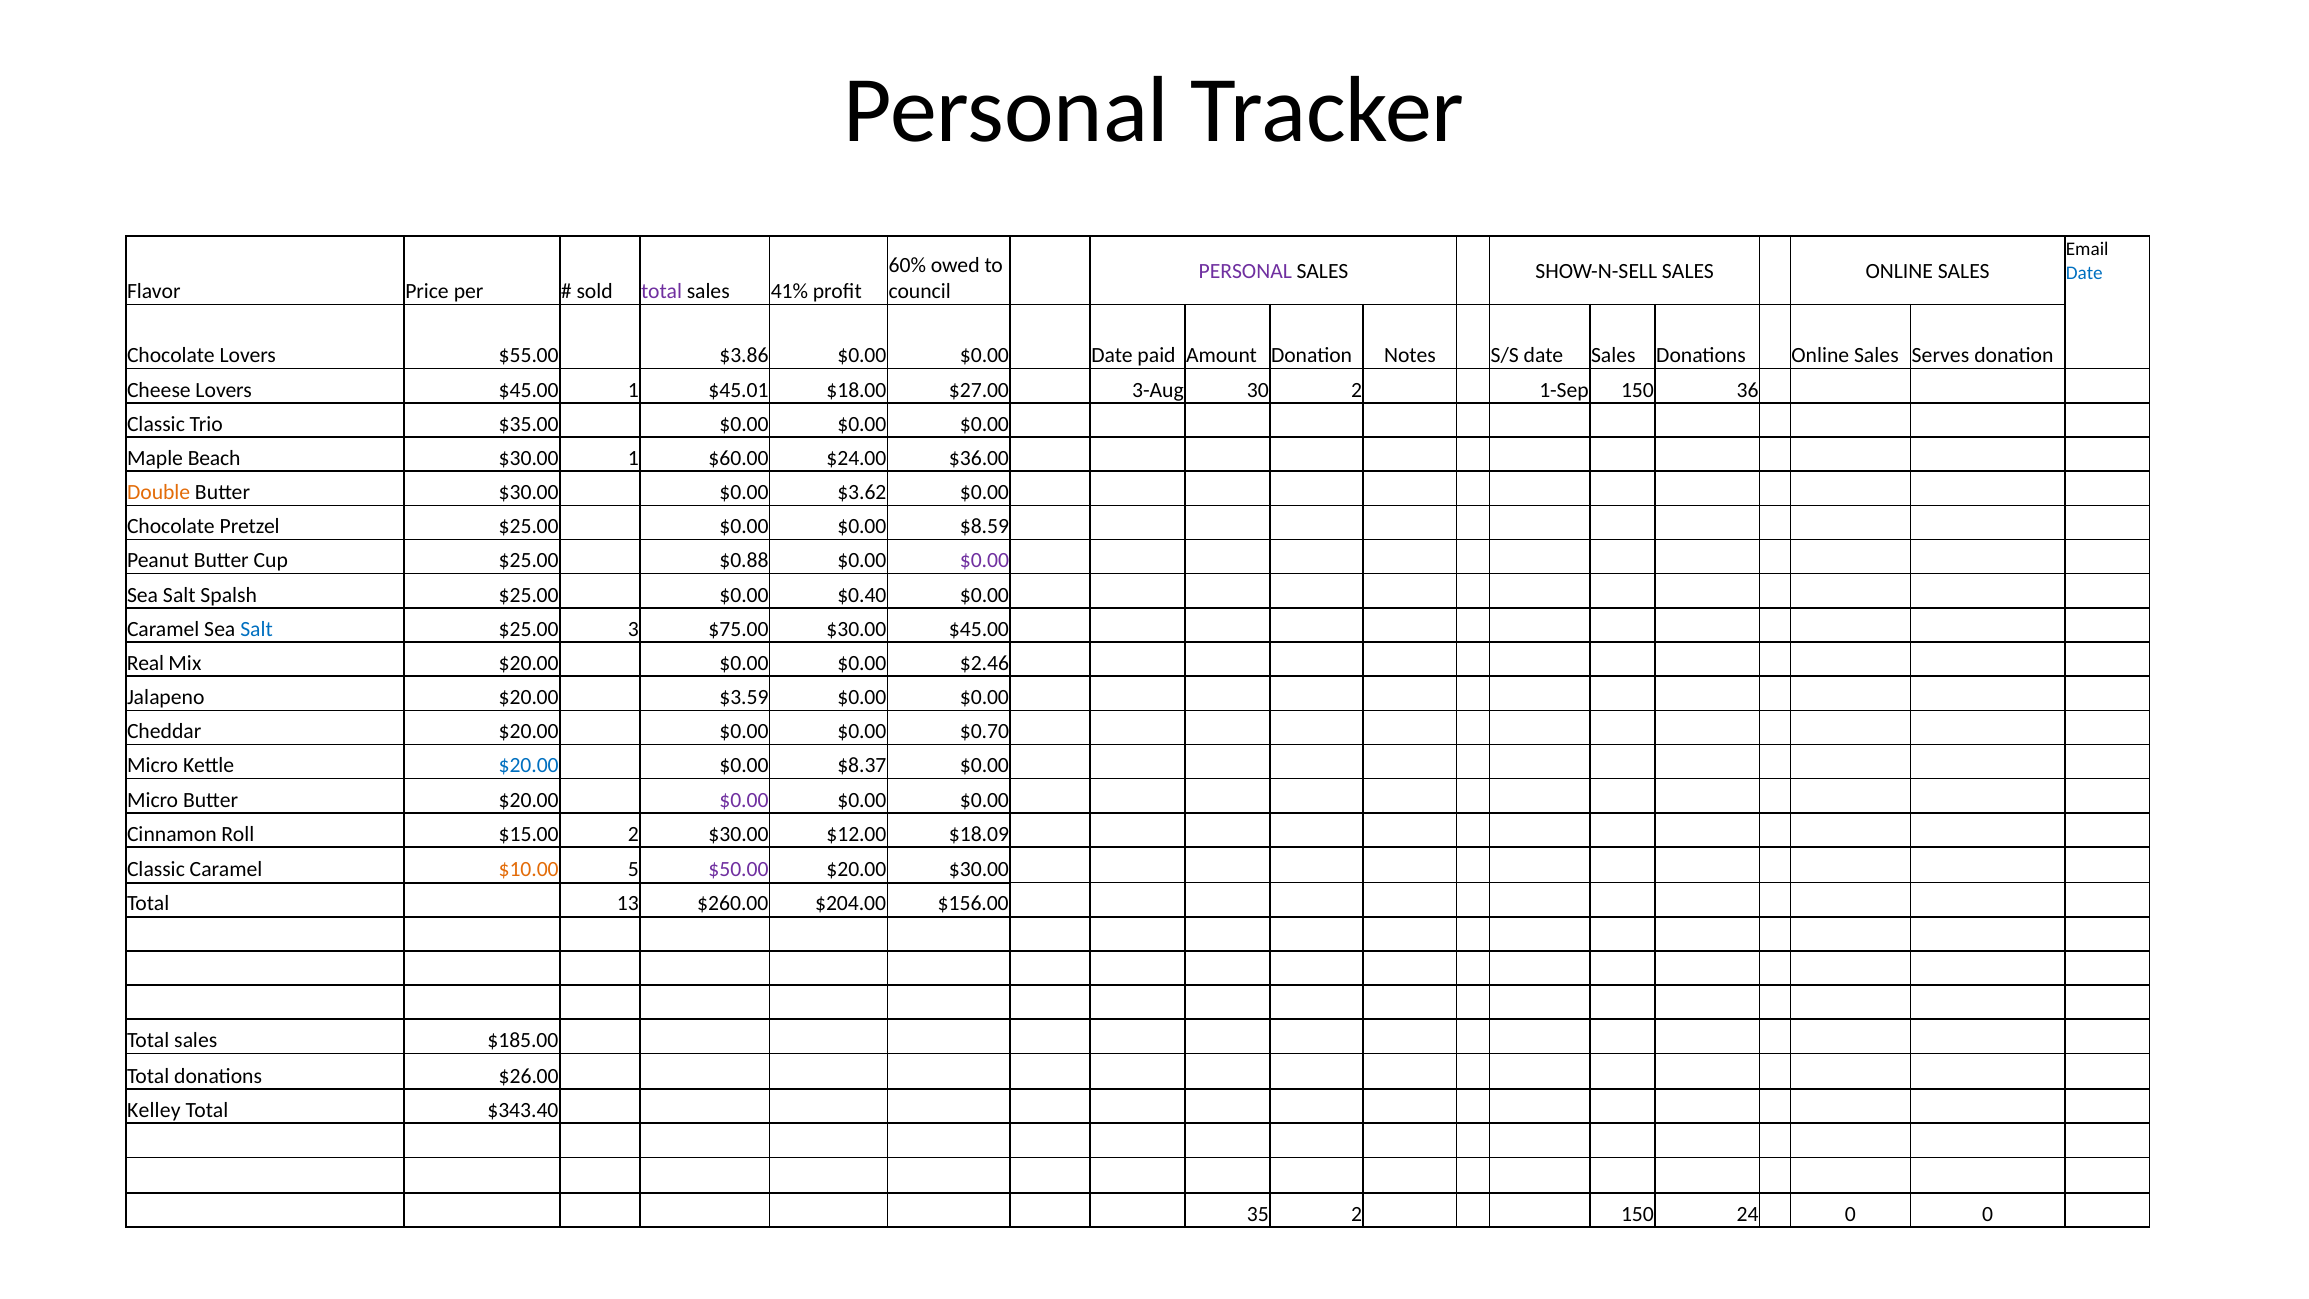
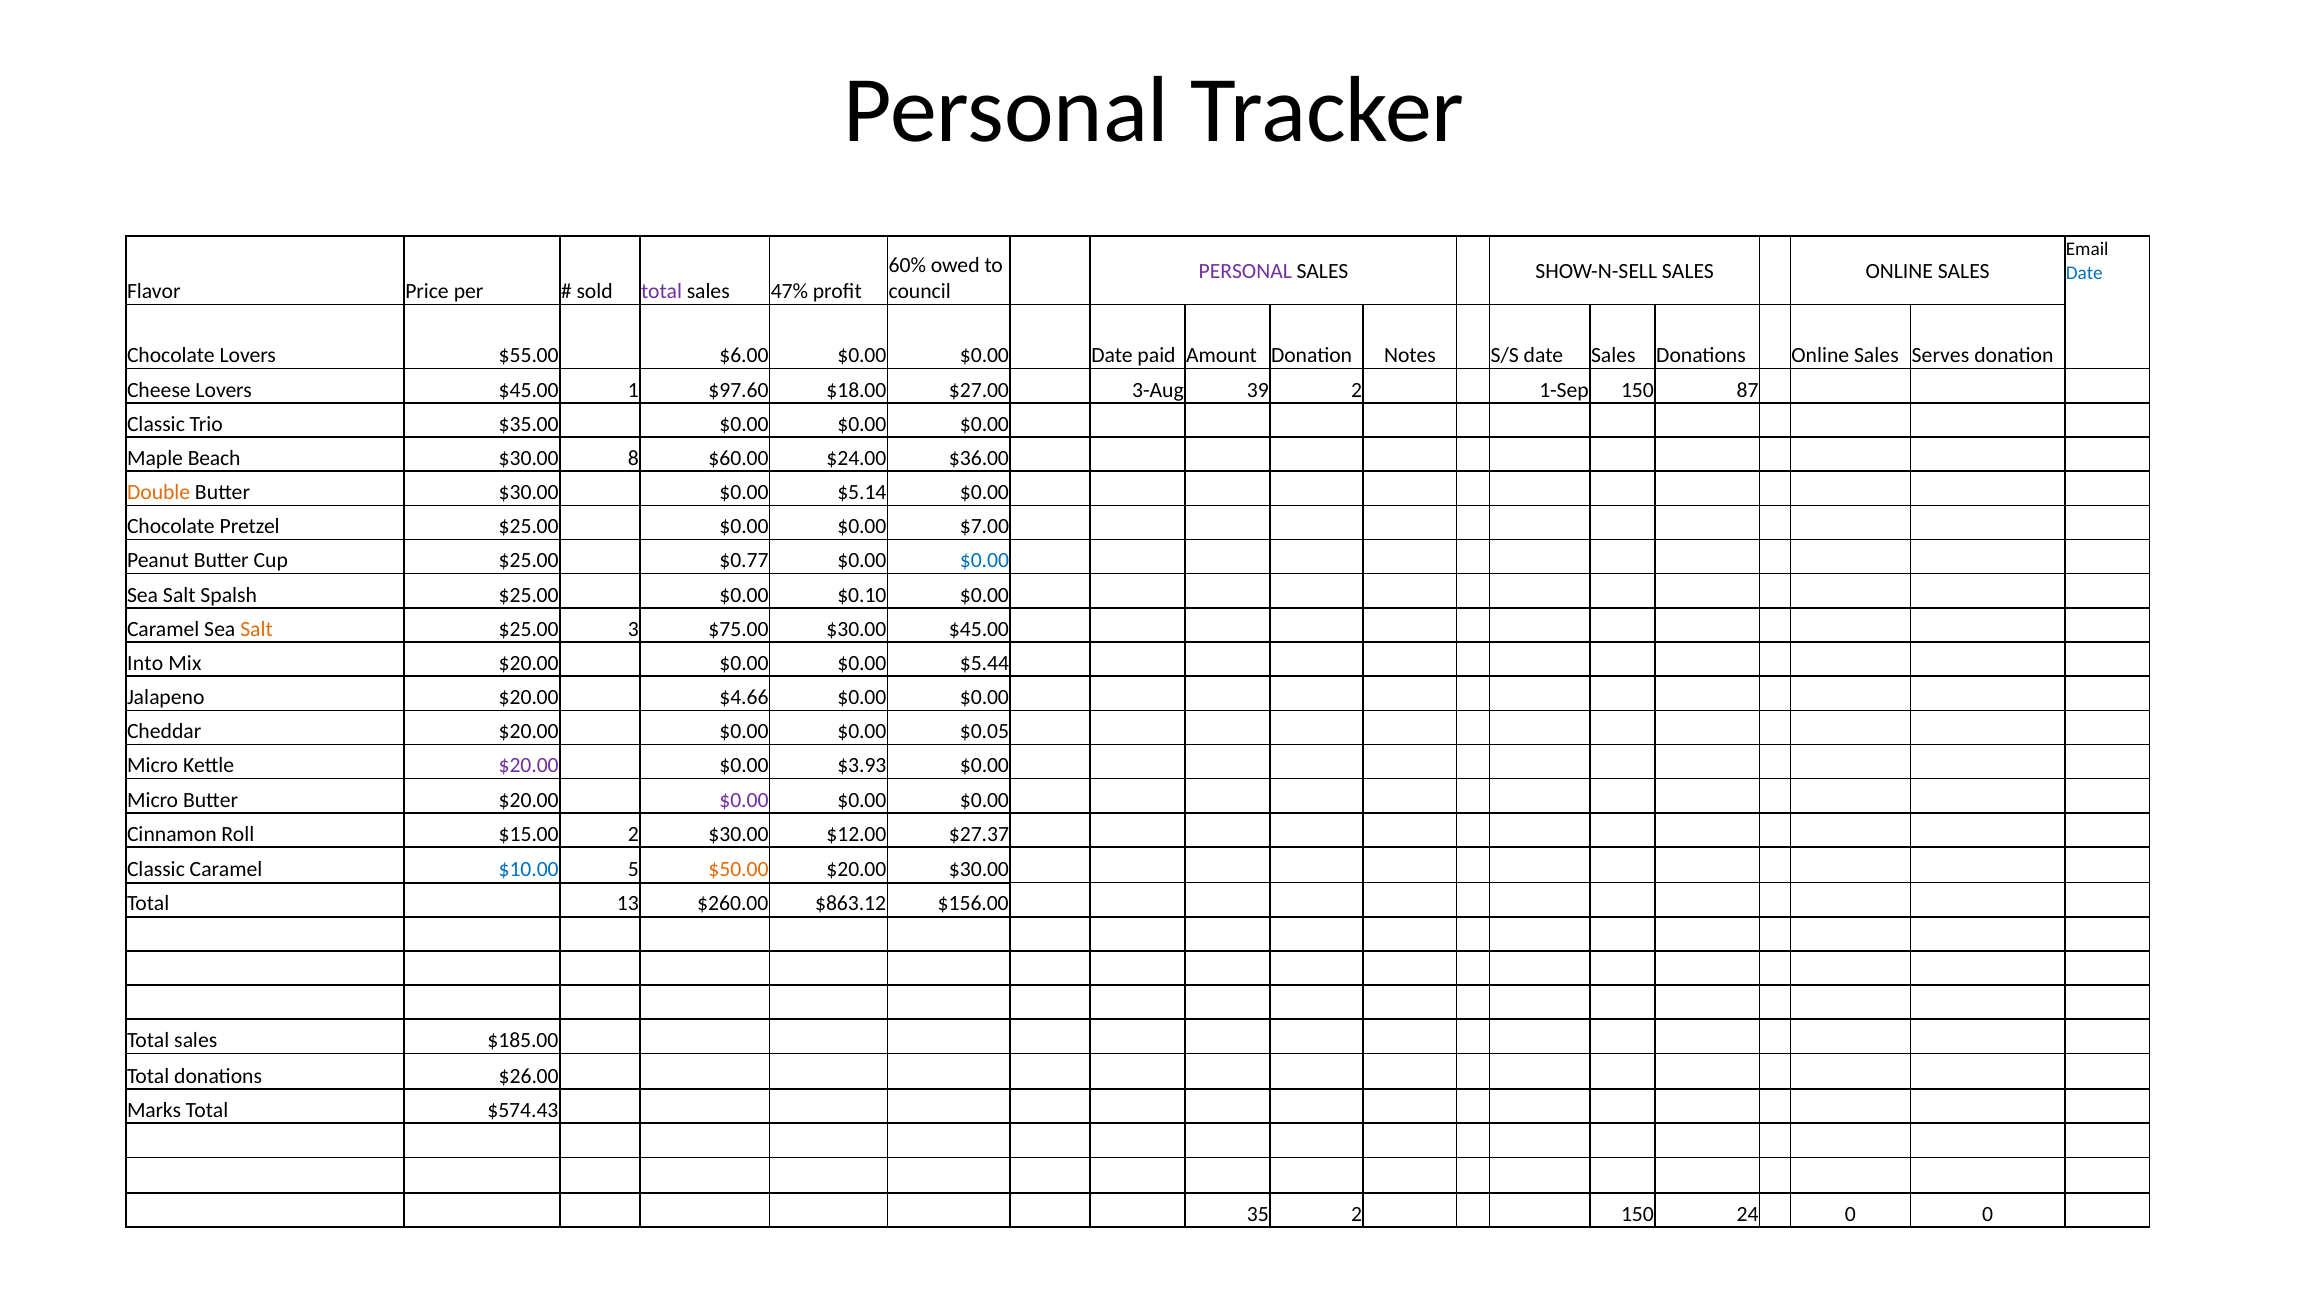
41%: 41% -> 47% (789, 292)
$3.86: $3.86 -> $6.00 (744, 356)
$45.01: $45.01 -> $97.60 (738, 390)
30: 30 -> 39 (1258, 390)
36: 36 -> 87 (1748, 390)
$30.00 1: 1 -> 8 (633, 458)
$3.62: $3.62 -> $5.14 (862, 492)
$8.59: $8.59 -> $7.00 (984, 526)
$0.88: $0.88 -> $0.77 (744, 561)
$0.00 colour: purple -> blue (984, 561)
$0.40: $0.40 -> $0.10 (862, 595)
Salt colour: blue -> orange (257, 629)
Real: Real -> Into (145, 663)
$2.46: $2.46 -> $5.44 (984, 663)
$3.59: $3.59 -> $4.66 (744, 697)
$0.70: $0.70 -> $0.05 (984, 731)
$20.00 colour: blue -> purple (529, 766)
$8.37: $8.37 -> $3.93 (862, 766)
$18.09: $18.09 -> $27.37 (979, 834)
$10.00 colour: orange -> blue (529, 869)
$50.00 colour: purple -> orange (738, 869)
$204.00: $204.00 -> $863.12 (851, 904)
Kelley: Kelley -> Marks (154, 1110)
$343.40: $343.40 -> $574.43 (523, 1110)
